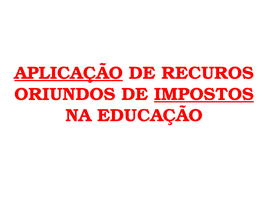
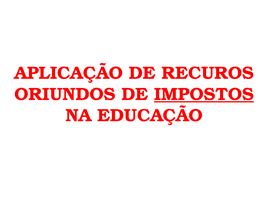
APLICAÇÃO underline: present -> none (69, 73)
